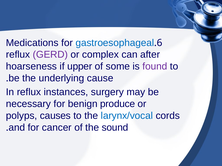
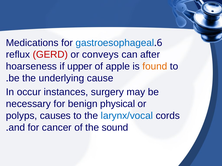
GERD colour: purple -> red (50, 55)
complex: complex -> conveys (100, 55)
some: some -> apple (118, 67)
found colour: purple -> orange (155, 67)
In reflux: reflux -> occur (29, 92)
produce: produce -> physical (118, 104)
